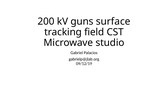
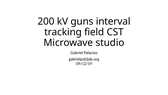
surface: surface -> interval (113, 21)
